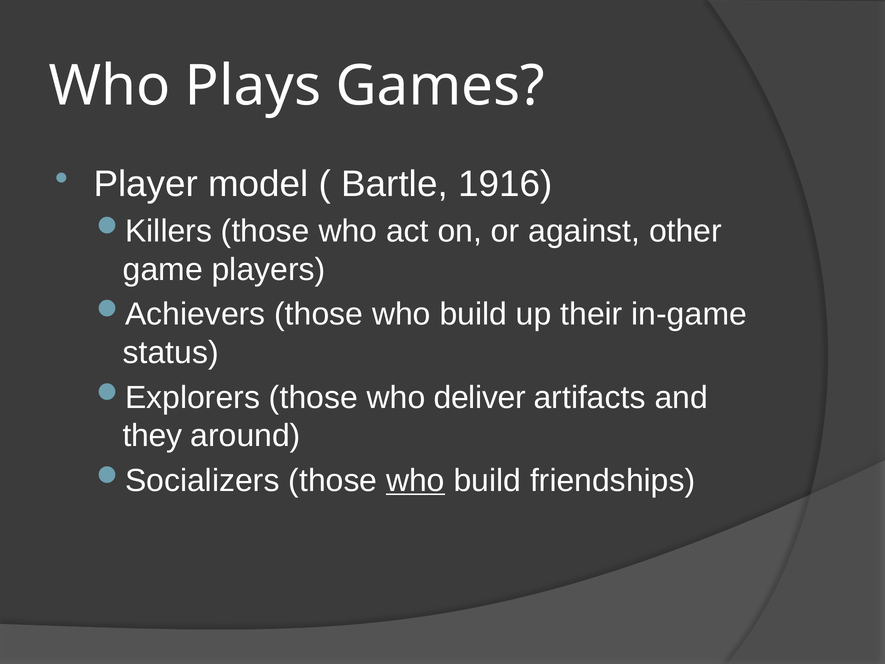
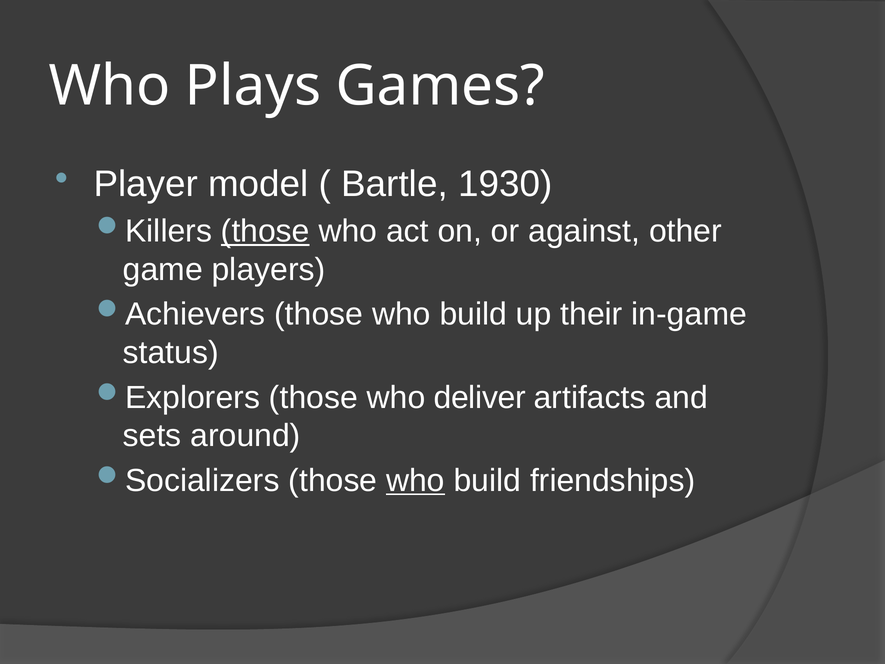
1916: 1916 -> 1930 (505, 184)
those underline: none -> present (265, 231)
they: they -> sets (152, 436)
